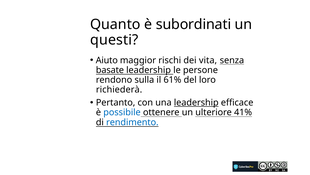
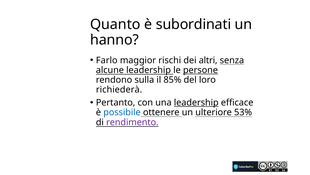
questi: questi -> hanno (114, 40)
Aiuto: Aiuto -> Farlo (107, 60)
vita: vita -> altri (208, 60)
basate: basate -> alcune (110, 70)
persone underline: none -> present (200, 70)
61%: 61% -> 85% (172, 80)
41%: 41% -> 53% (243, 112)
rendimento colour: blue -> purple (132, 122)
